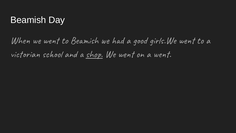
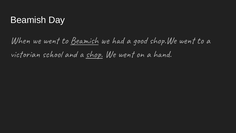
Beamish underline: none -> present (84, 40)
girls.We: girls.We -> shop.We (163, 40)
a went: went -> hand (162, 54)
